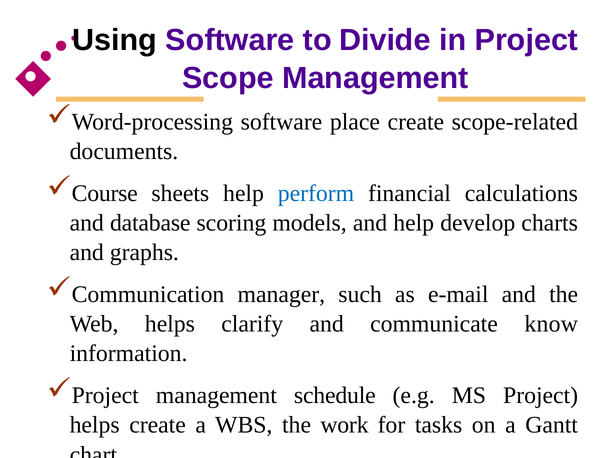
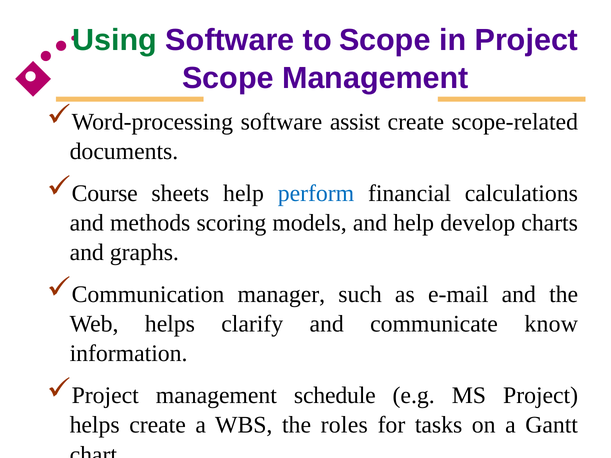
Using colour: black -> green (115, 40)
to Divide: Divide -> Scope (385, 40)
place: place -> assist (355, 122)
database: database -> methods (150, 223)
work: work -> roles (344, 425)
